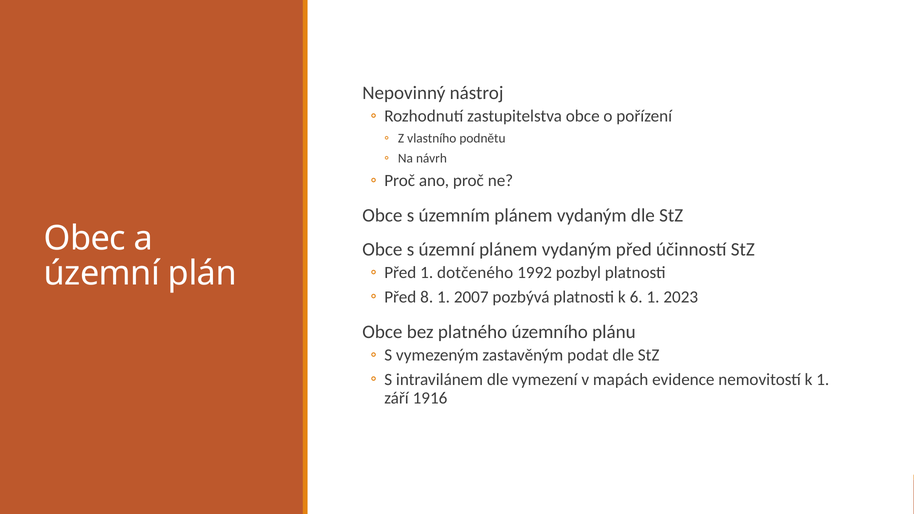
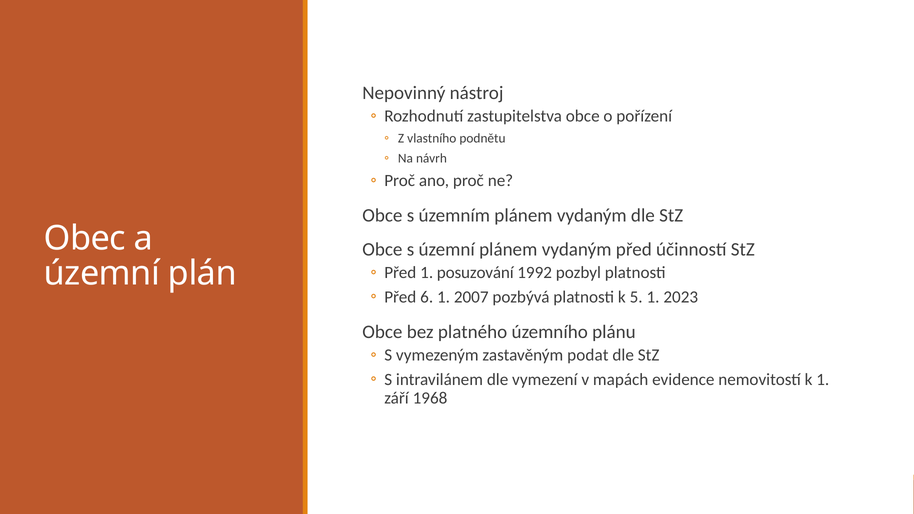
dotčeného: dotčeného -> posuzování (475, 273)
8: 8 -> 6 (427, 297)
6: 6 -> 5 (636, 297)
1916: 1916 -> 1968 (430, 398)
